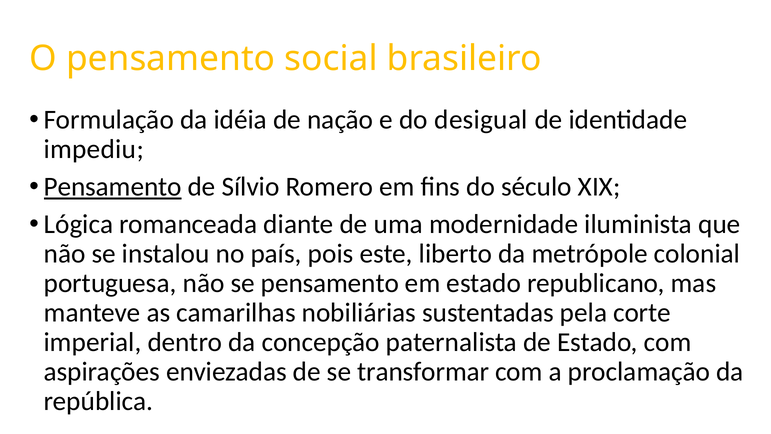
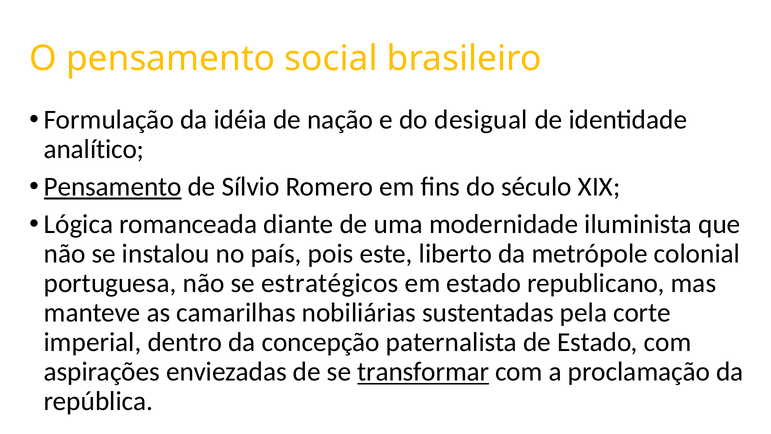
impediu: impediu -> analítico (94, 149)
se pensamento: pensamento -> estratégicos (330, 283)
transformar underline: none -> present (423, 372)
